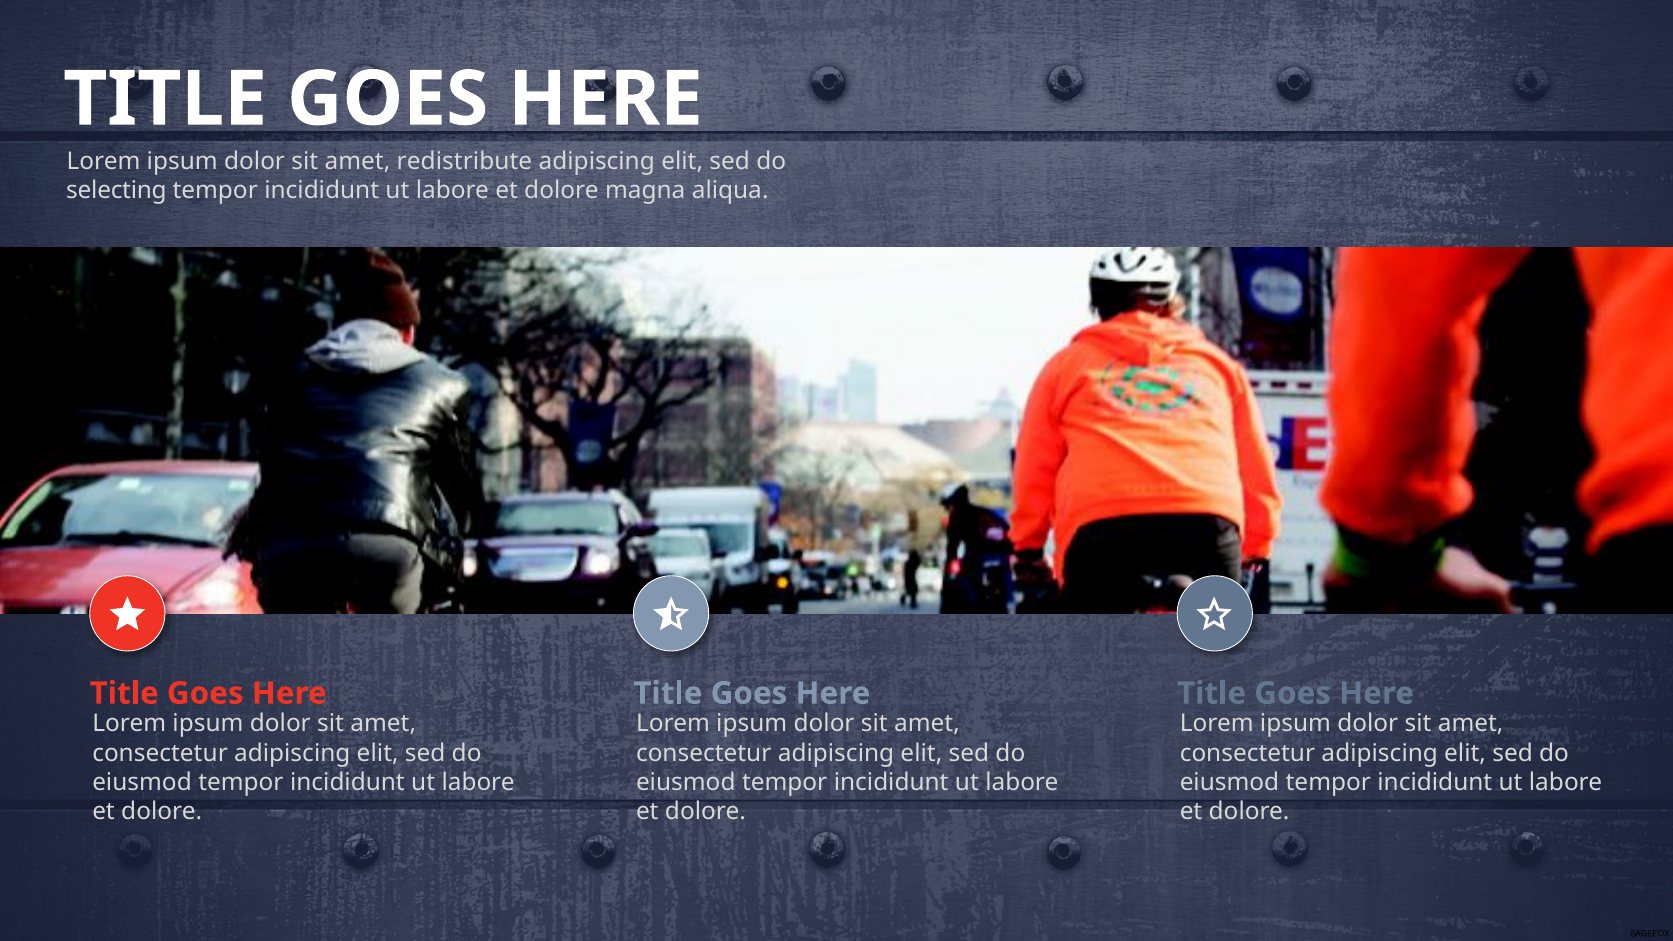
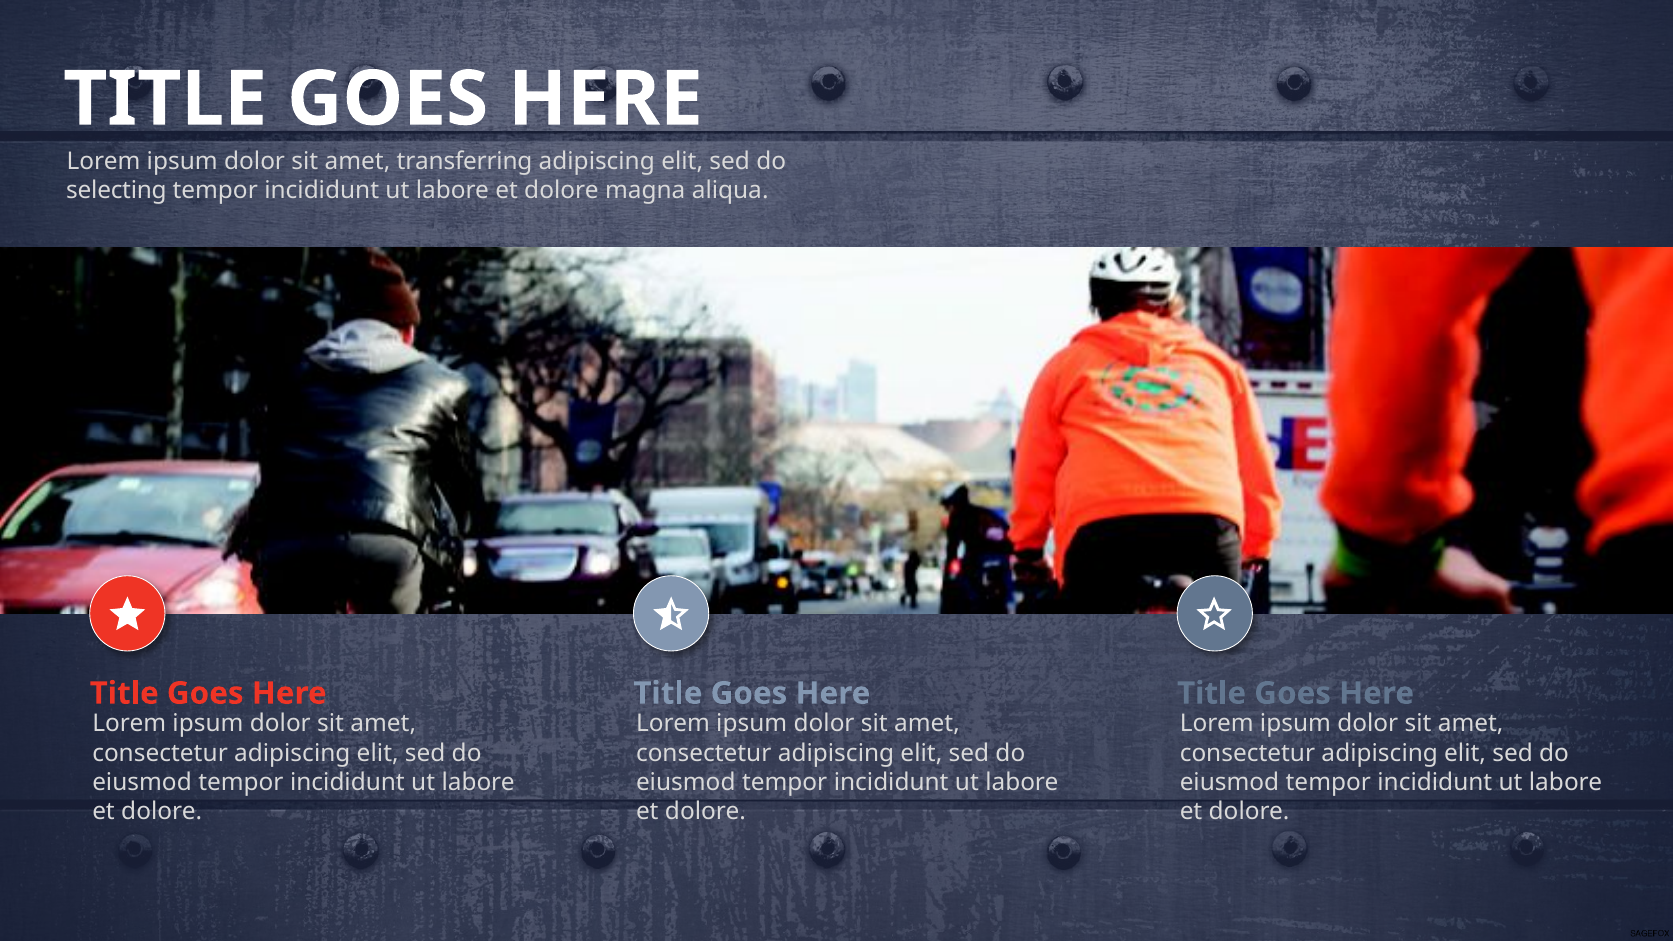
redistribute: redistribute -> transferring (465, 161)
